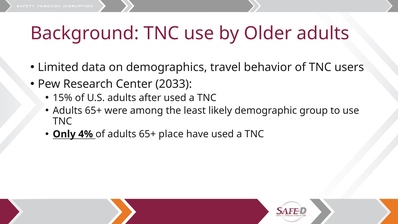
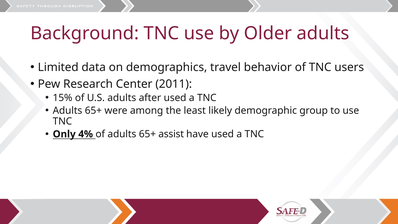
2033: 2033 -> 2011 (174, 84)
place: place -> assist (171, 134)
